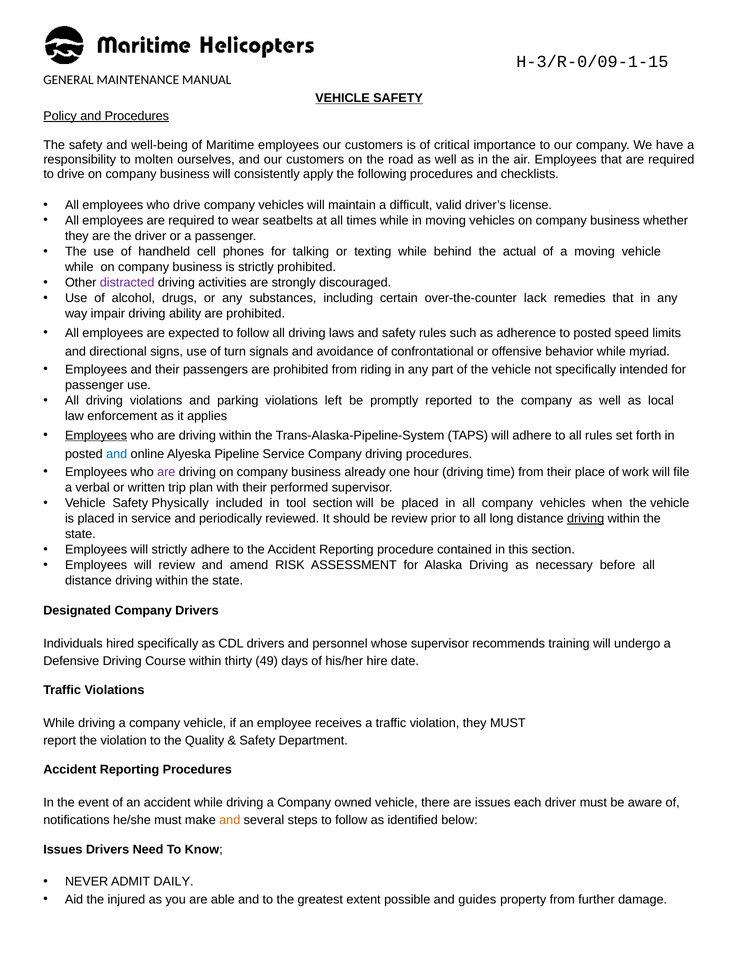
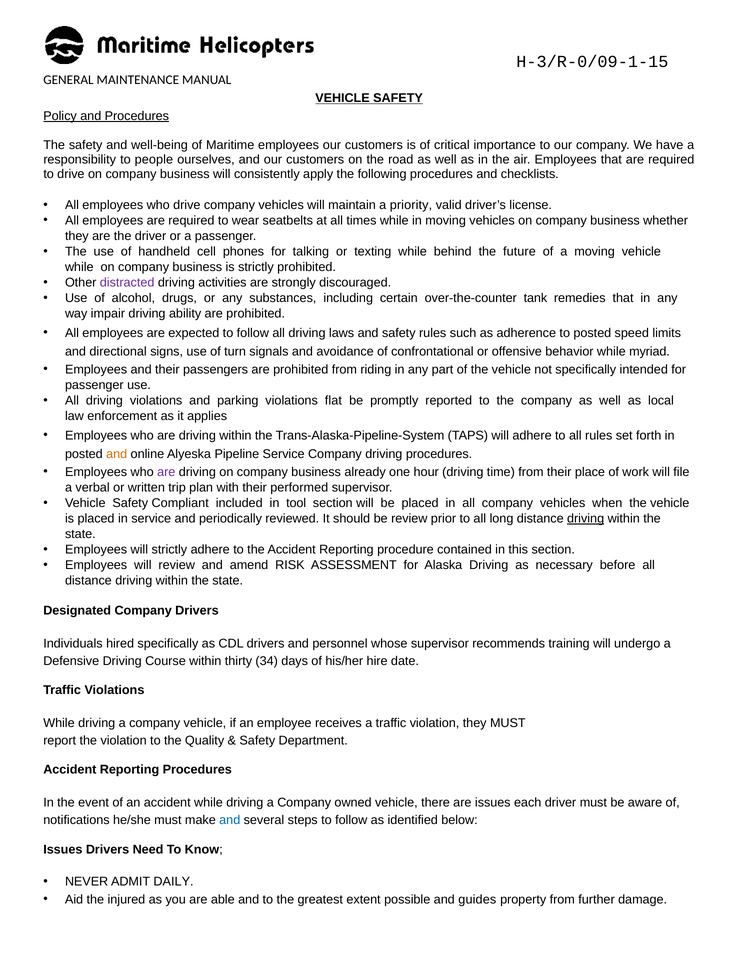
molten: molten -> people (154, 159)
difficult: difficult -> priority (411, 205)
actual: actual -> future (519, 252)
lack: lack -> tank (535, 298)
left: left -> flat (333, 401)
Employees underline: present -> none (96, 435)
and colour: blue -> orange (117, 454)
Physically: Physically -> Compliant (180, 503)
49: 49 -> 34 (267, 661)
and colour: orange -> blue (230, 820)
